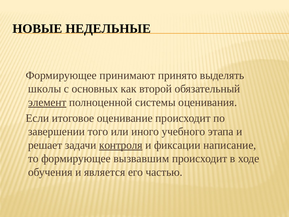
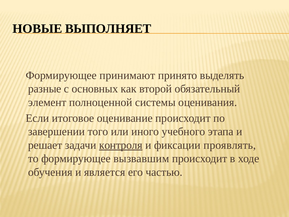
НЕДЕЛЬНЫЕ: НЕДЕЛЬНЫЕ -> ВЫПОЛНЯЕТ (108, 29)
школы: школы -> разные (45, 89)
элемент underline: present -> none (47, 102)
написание: написание -> проявлять (230, 145)
